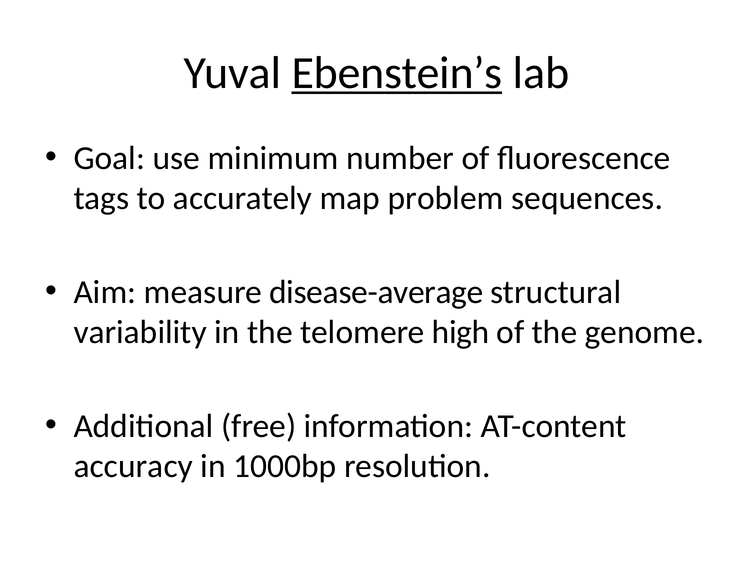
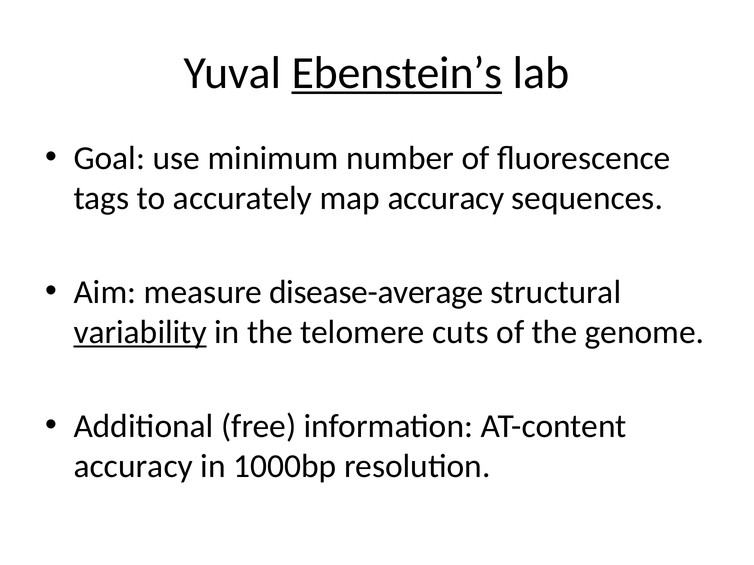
map problem: problem -> accuracy (446, 198)
variability underline: none -> present (140, 332)
high: high -> cuts (460, 332)
